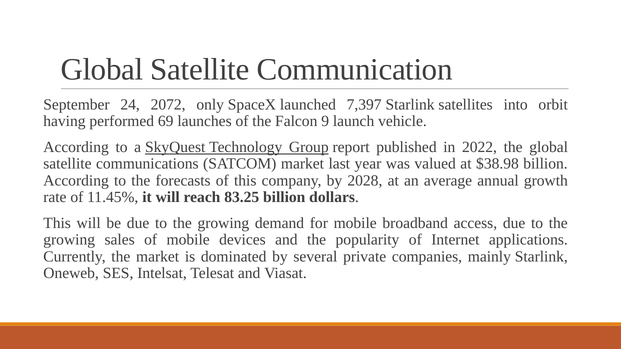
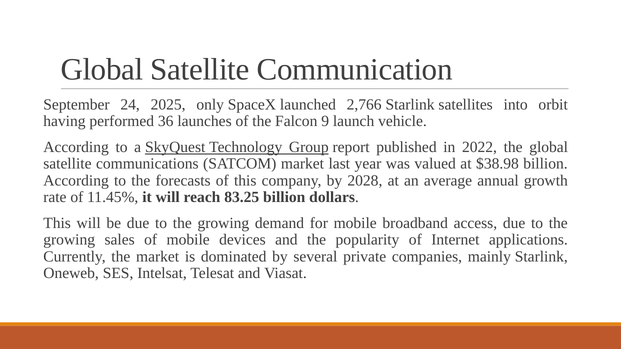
2072: 2072 -> 2025 (168, 105)
7,397: 7,397 -> 2,766 (364, 105)
69: 69 -> 36 (166, 121)
